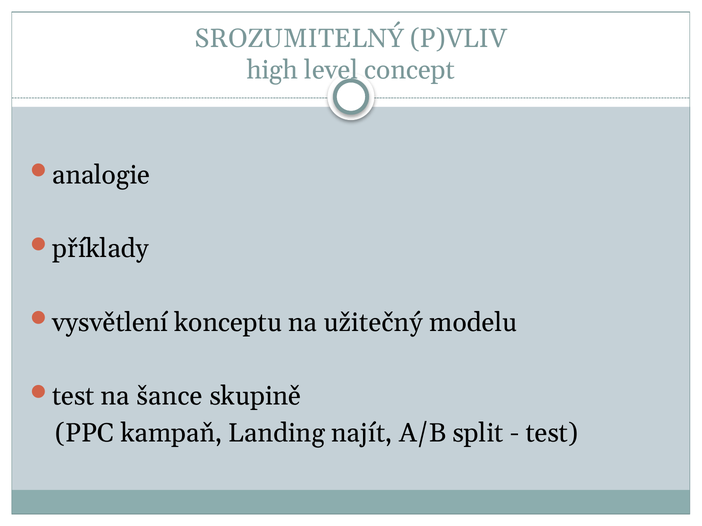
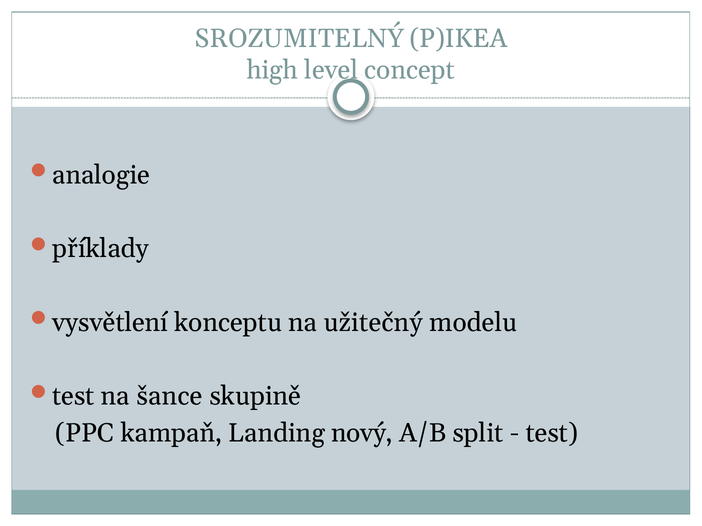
P)VLIV: P)VLIV -> P)IKEA (458, 39)
najít: najít -> nový (362, 434)
